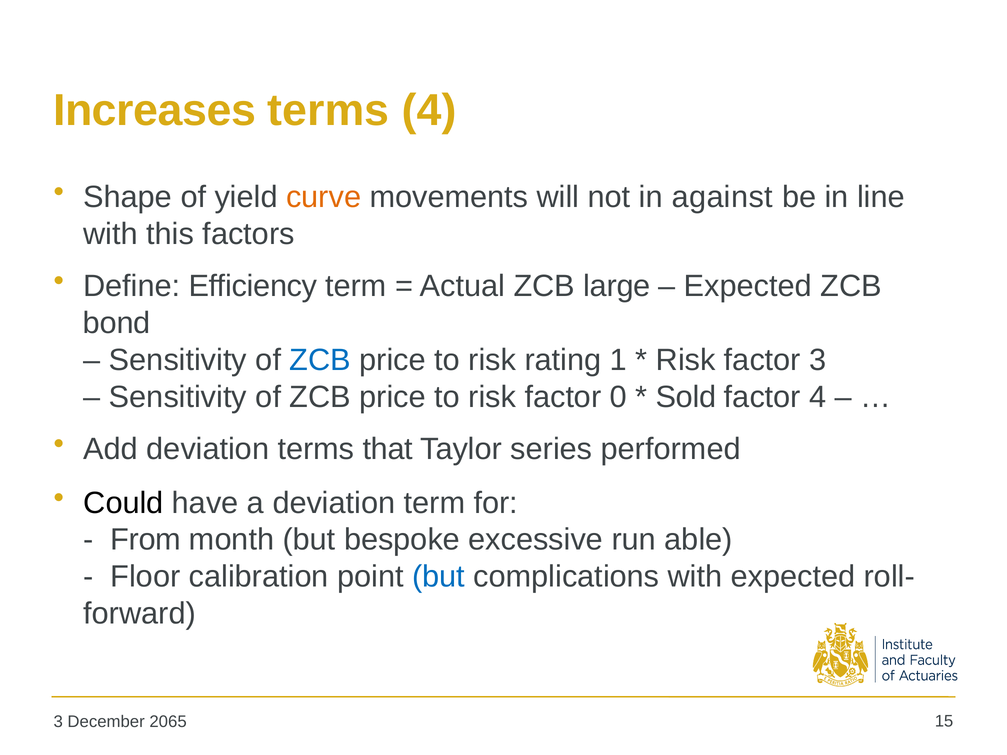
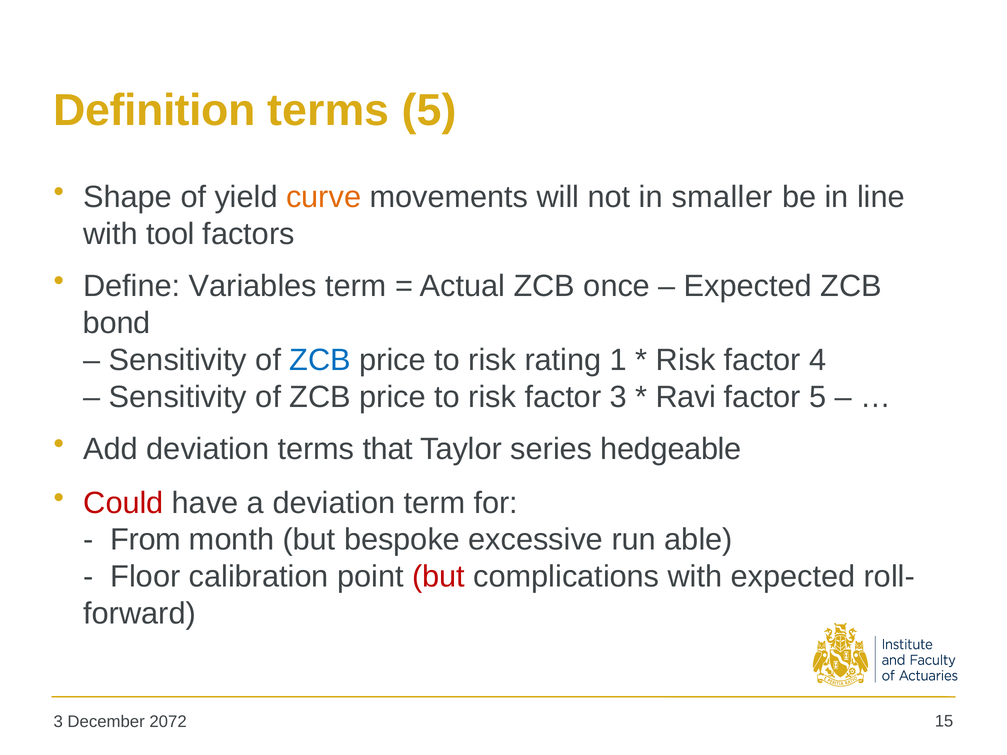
Increases: Increases -> Definition (154, 111)
terms 4: 4 -> 5 (429, 111)
against: against -> smaller (722, 197)
this: this -> tool (170, 234)
Efficiency: Efficiency -> Variables (253, 286)
large: large -> once (617, 286)
factor 3: 3 -> 4 (818, 360)
factor 0: 0 -> 3 (618, 397)
Sold: Sold -> Ravi (686, 397)
factor 4: 4 -> 5 (818, 397)
performed: performed -> hedgeable (671, 449)
Could colour: black -> red (123, 503)
but colour: blue -> red (439, 577)
2065: 2065 -> 2072 (168, 722)
